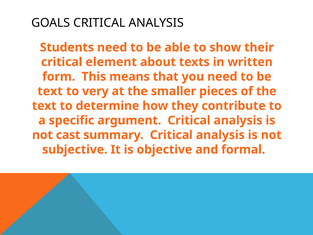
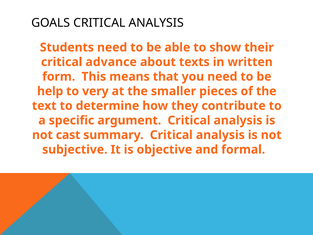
element: element -> advance (111, 62)
text: text -> help (50, 91)
